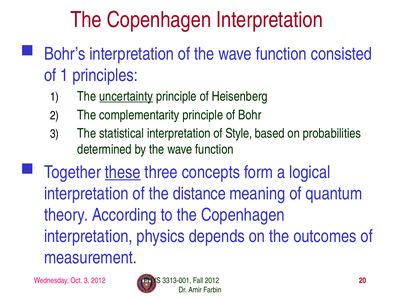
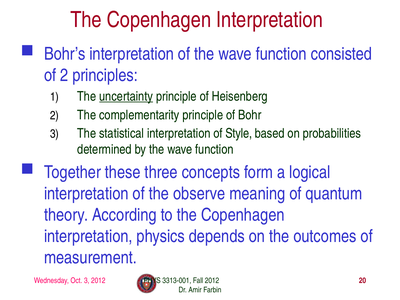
of 1: 1 -> 2 (64, 75)
these underline: present -> none (123, 172)
distance: distance -> observe (199, 193)
